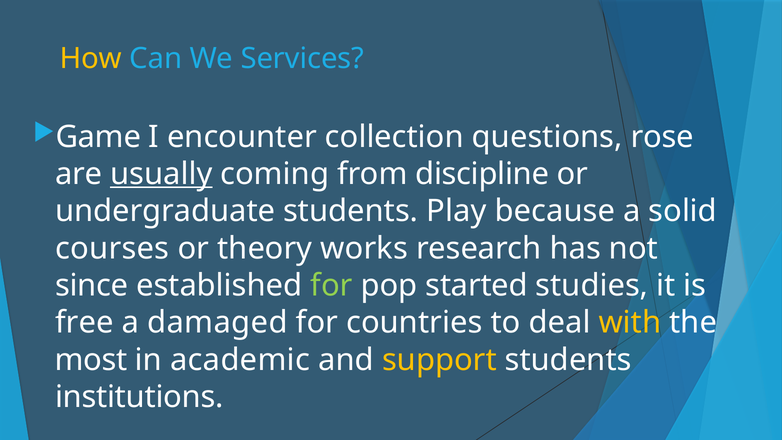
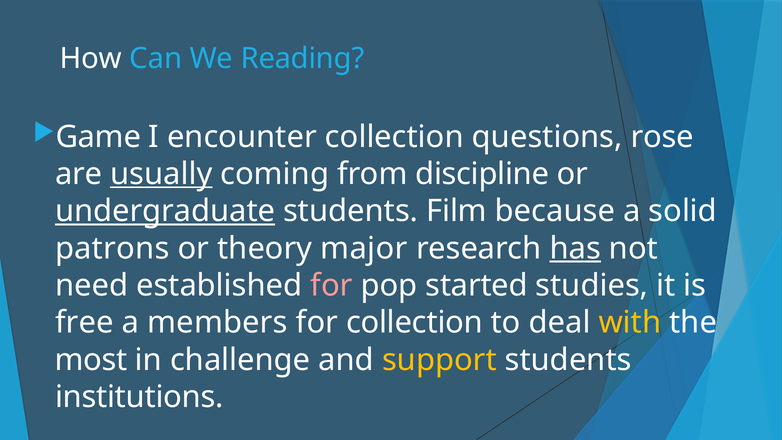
How colour: yellow -> white (91, 59)
Services: Services -> Reading (302, 59)
undergraduate underline: none -> present (165, 211)
Play: Play -> Film (457, 211)
courses: courses -> patrons (112, 248)
works: works -> major (364, 248)
has underline: none -> present (575, 248)
since: since -> need (92, 285)
for colour: light green -> pink (332, 285)
damaged: damaged -> members (218, 323)
for countries: countries -> collection (415, 323)
academic: academic -> challenge (240, 360)
